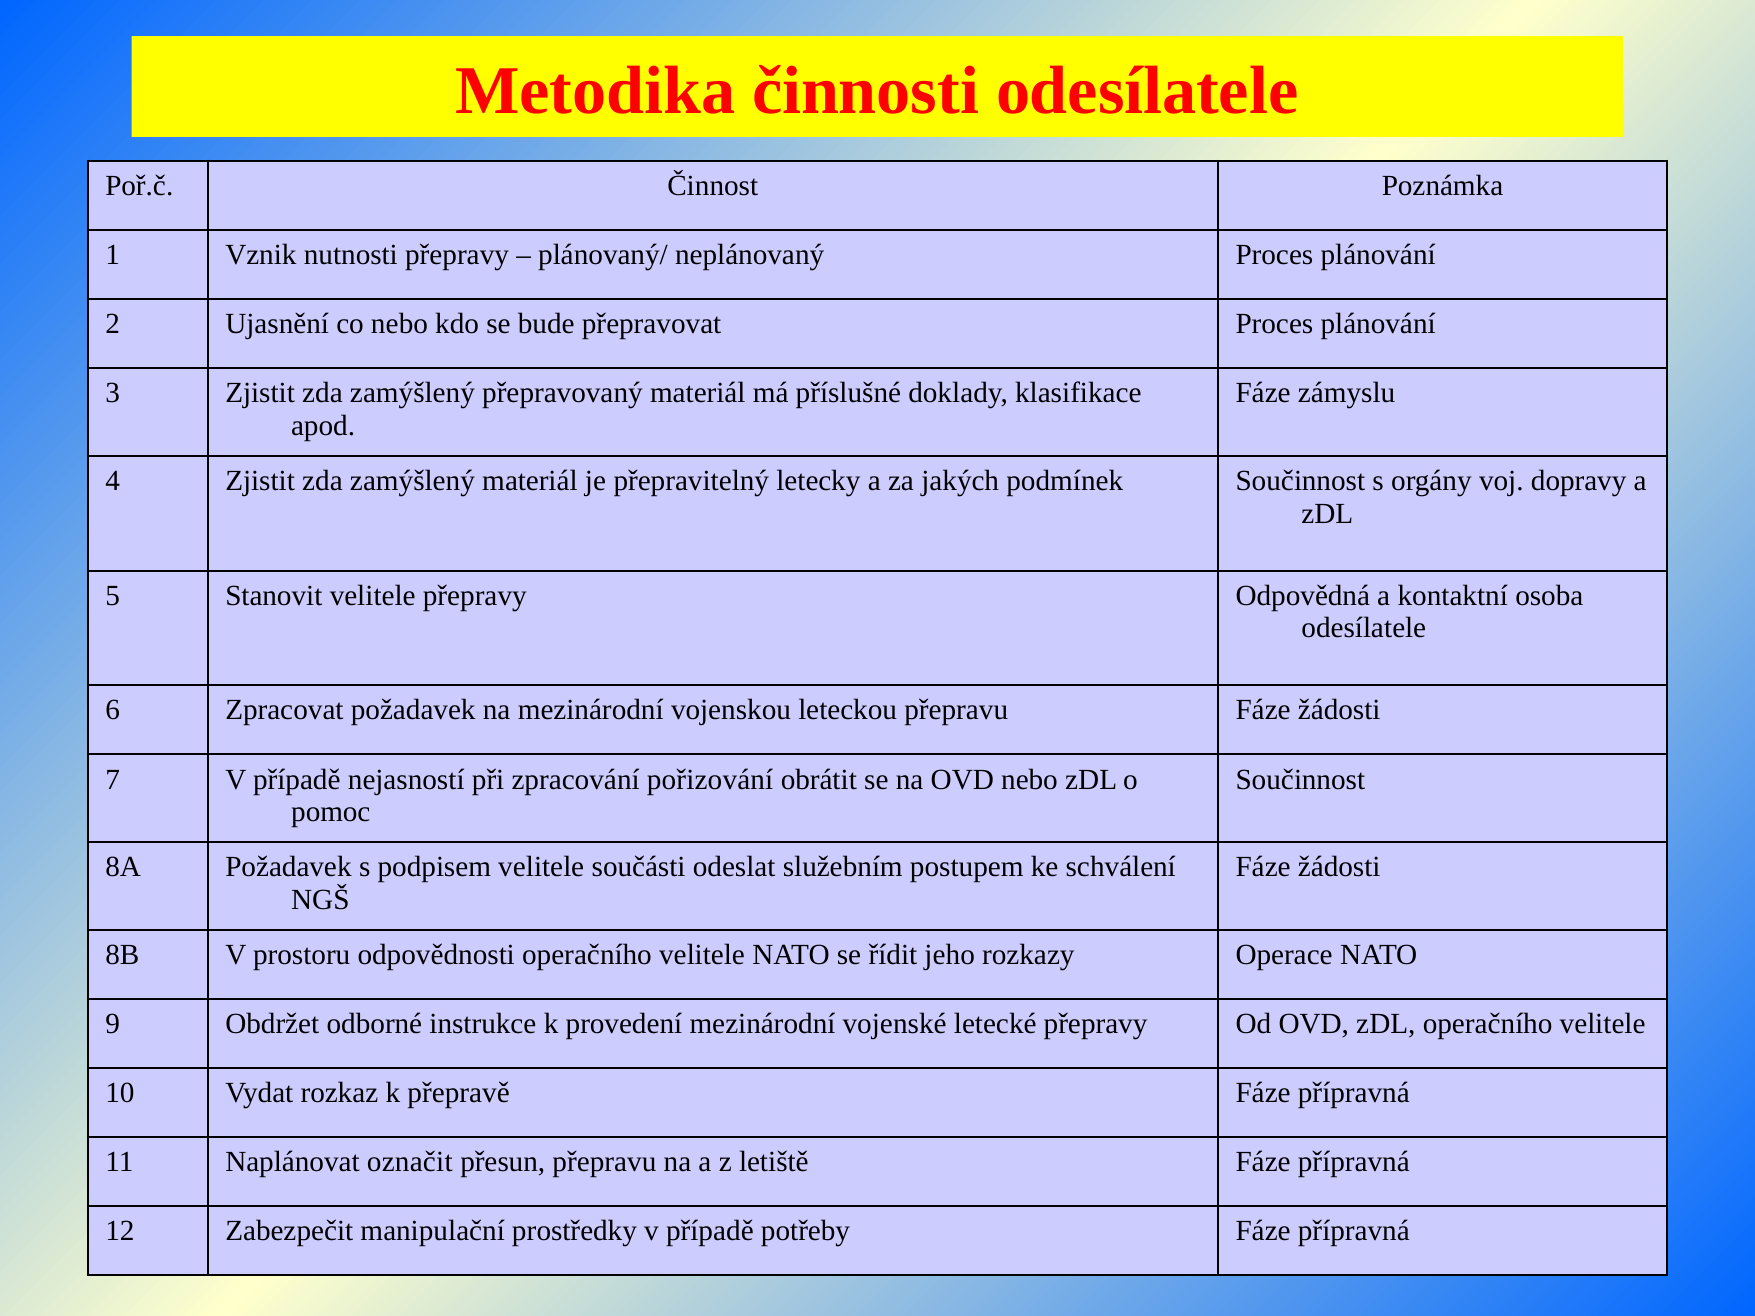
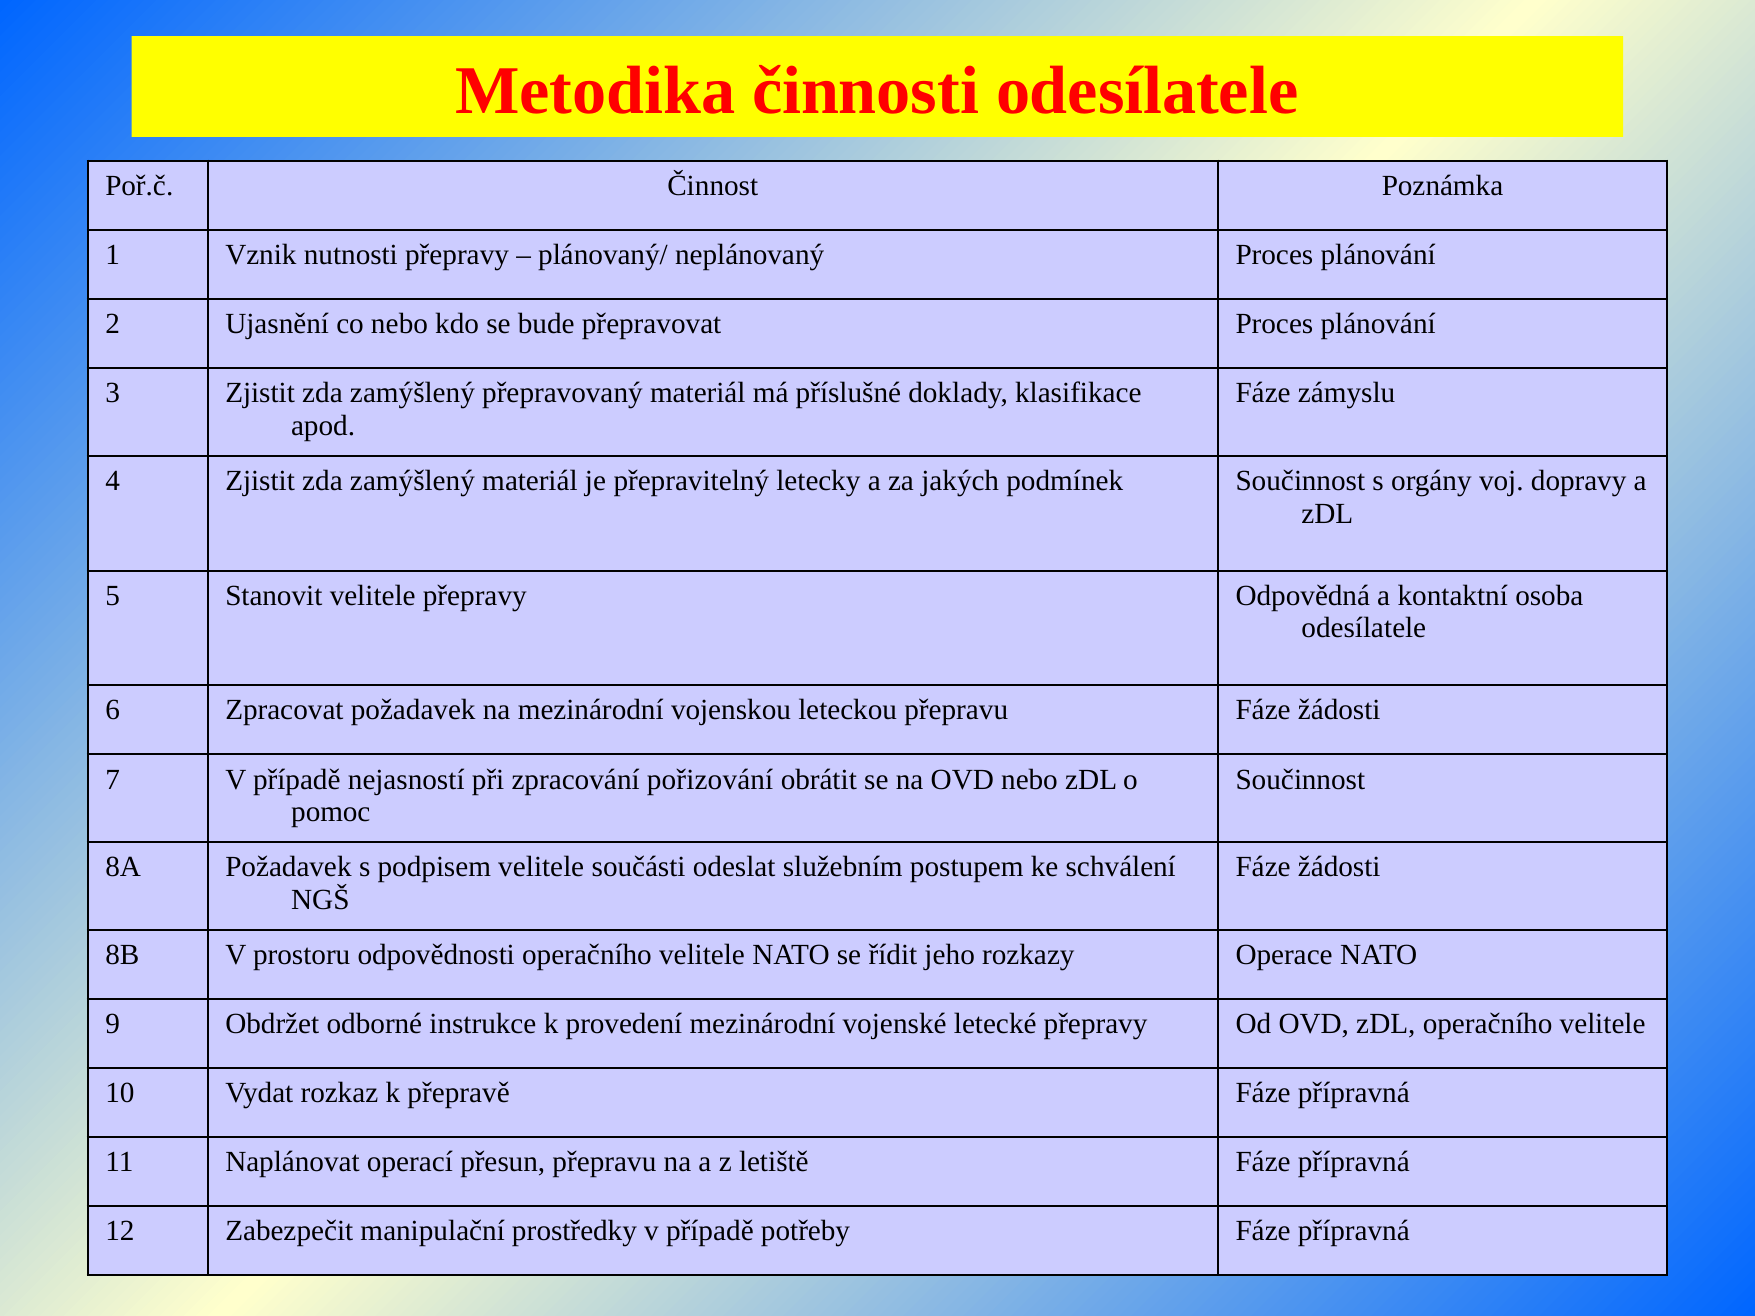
označit: označit -> operací (410, 1162)
